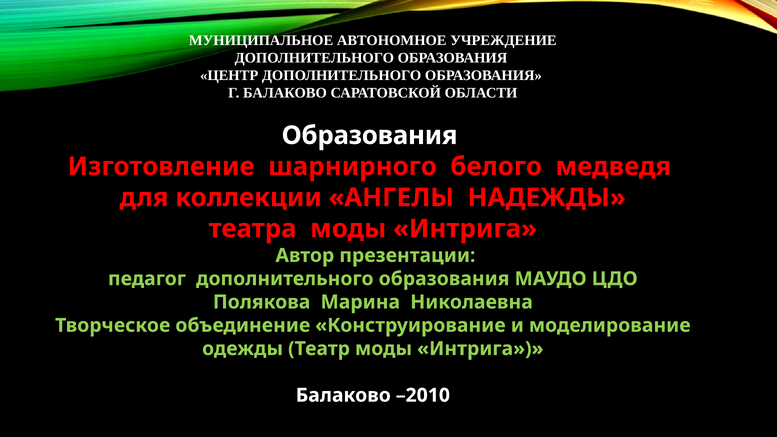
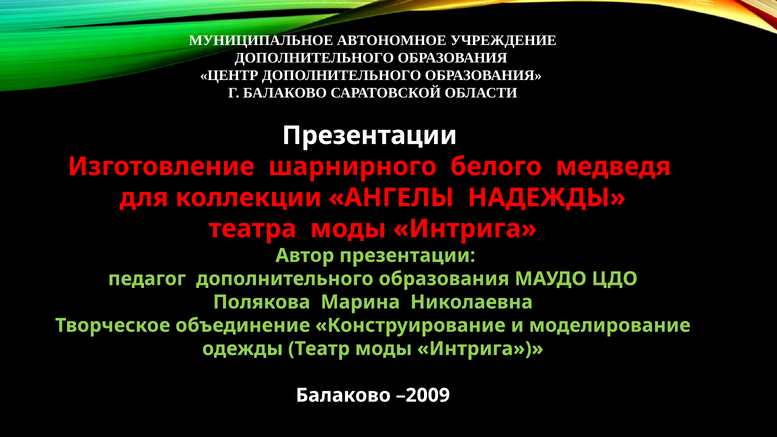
Образования: Образования -> Презентации (370, 135)
–2010: –2010 -> –2009 (423, 395)
